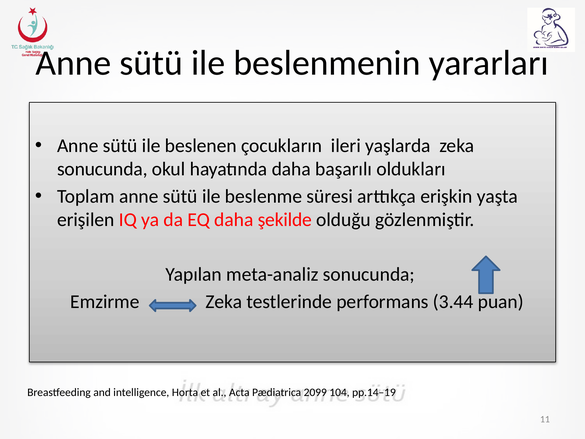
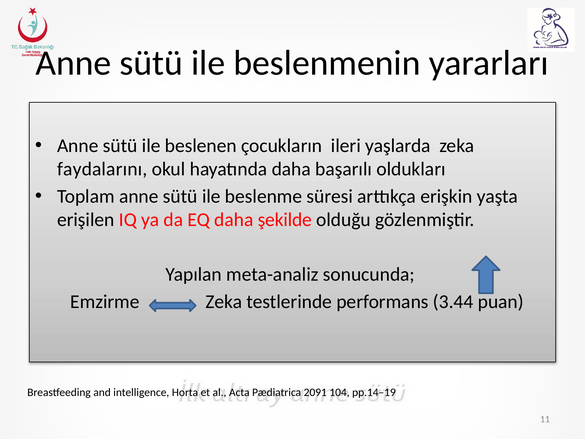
sonucunda: sonucunda -> faydalarını (102, 169)
2099: 2099 -> 2091 (315, 392)
